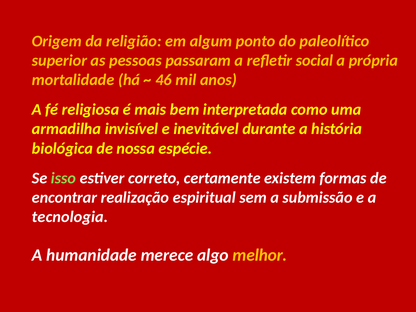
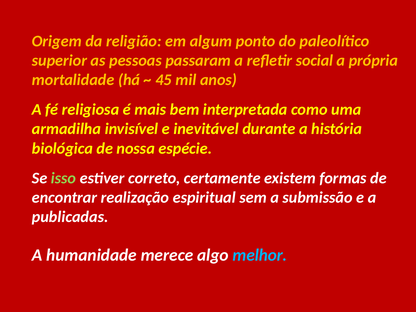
46: 46 -> 45 (164, 80)
tecnologia: tecnologia -> publicadas (70, 217)
melhor colour: yellow -> light blue (260, 255)
